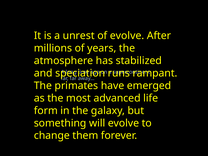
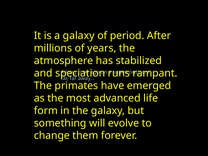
a unrest: unrest -> galaxy (79, 36)
of evolve: evolve -> period (127, 36)
